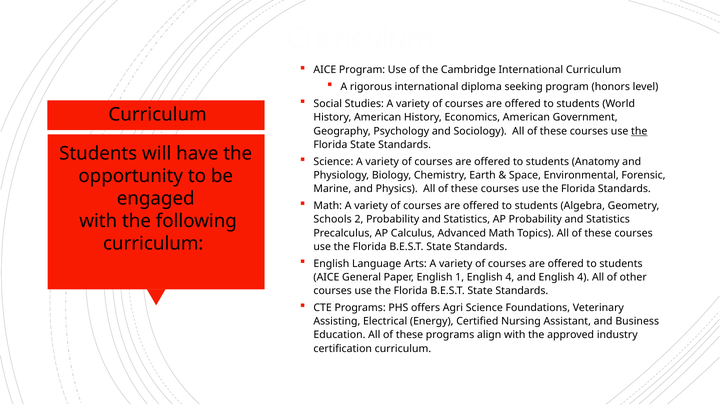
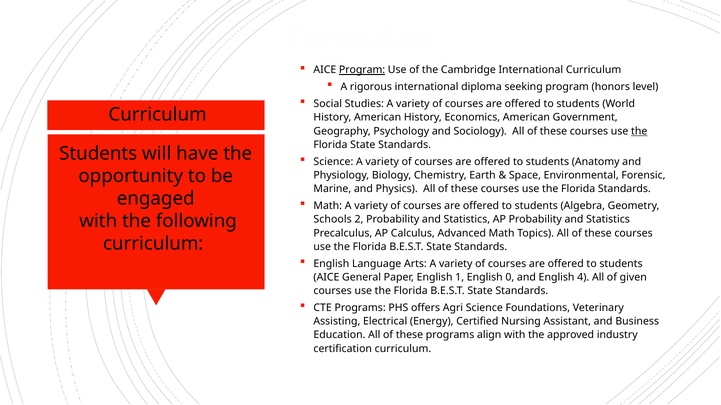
Program underline: none -> present (362, 70)
1 English 4: 4 -> 0 (510, 278)
other: other -> given (633, 278)
